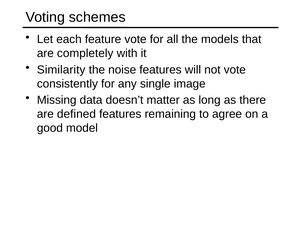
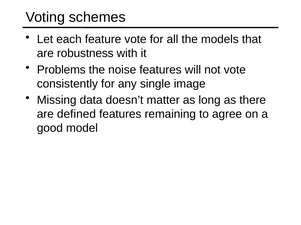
completely: completely -> robustness (85, 54)
Similarity: Similarity -> Problems (61, 70)
